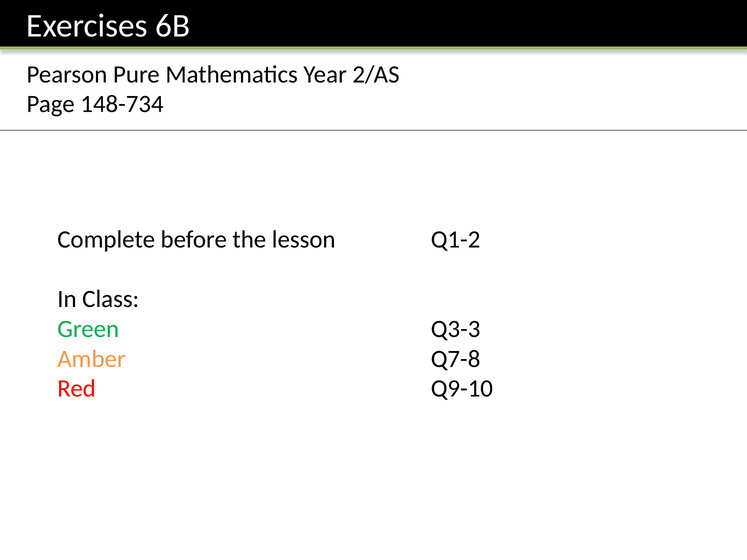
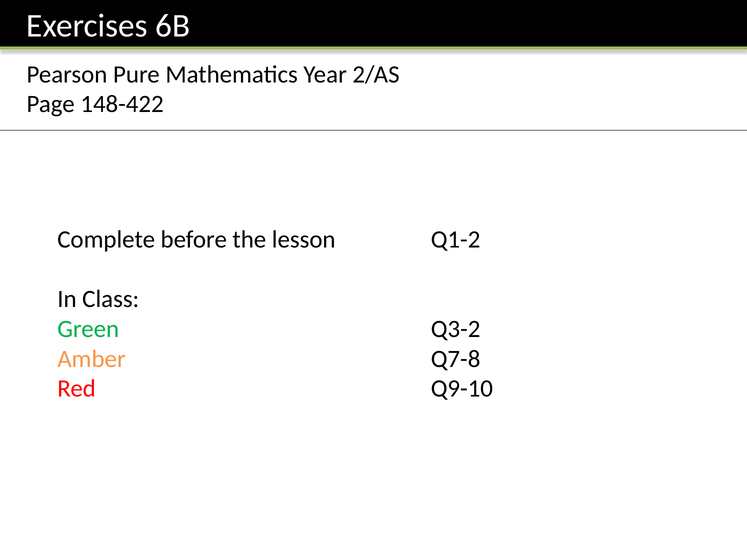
148-734: 148-734 -> 148-422 (122, 104)
Q3-3: Q3-3 -> Q3-2 (456, 329)
